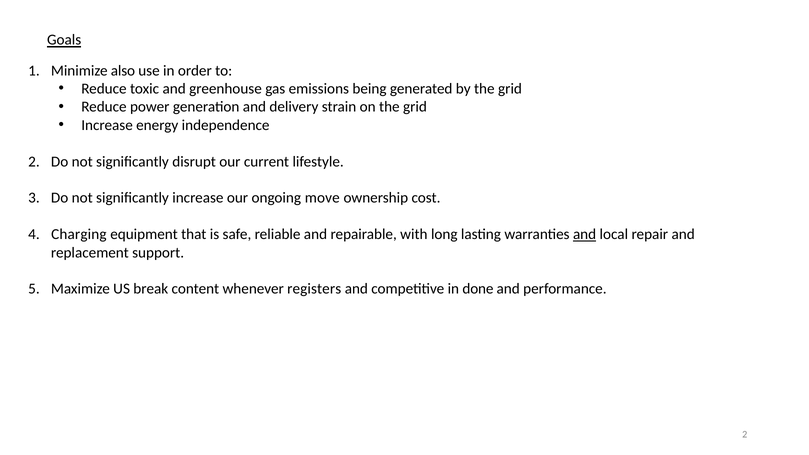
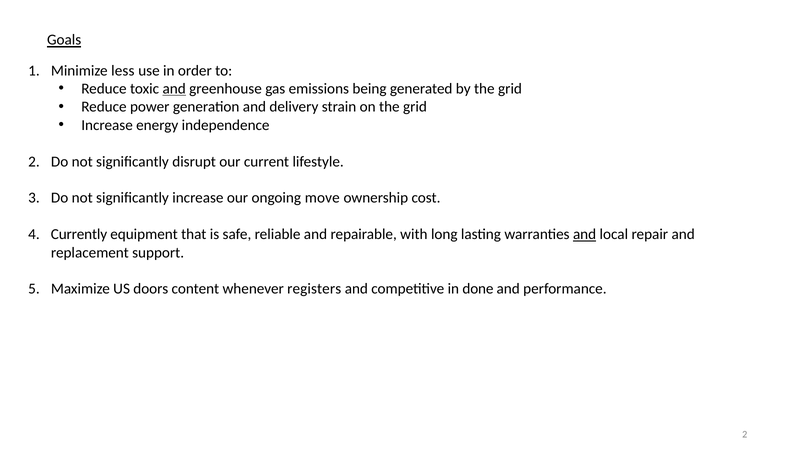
also: also -> less (123, 71)
and underline: none -> present (174, 89)
Charging: Charging -> Currently (79, 234)
break: break -> doors (151, 289)
